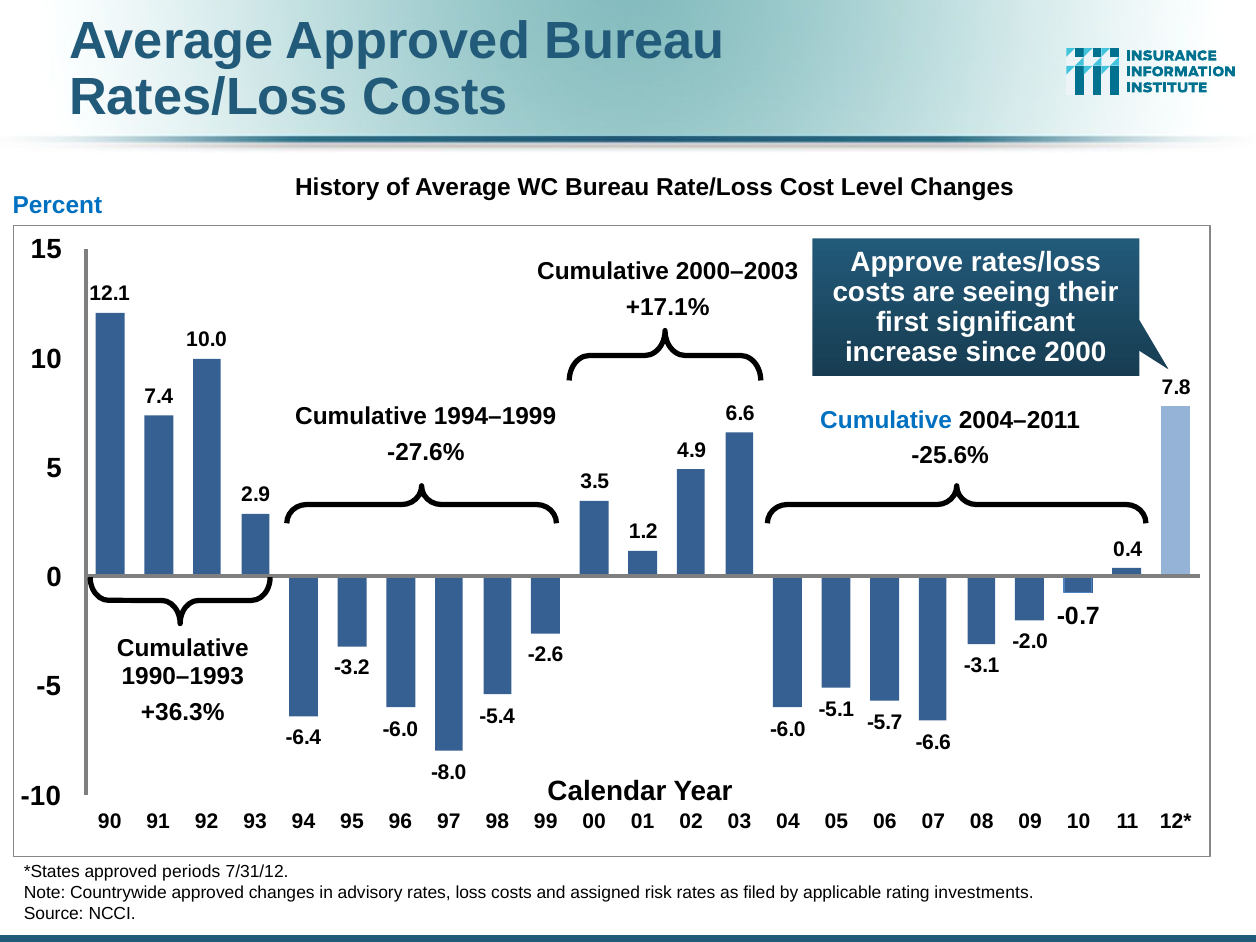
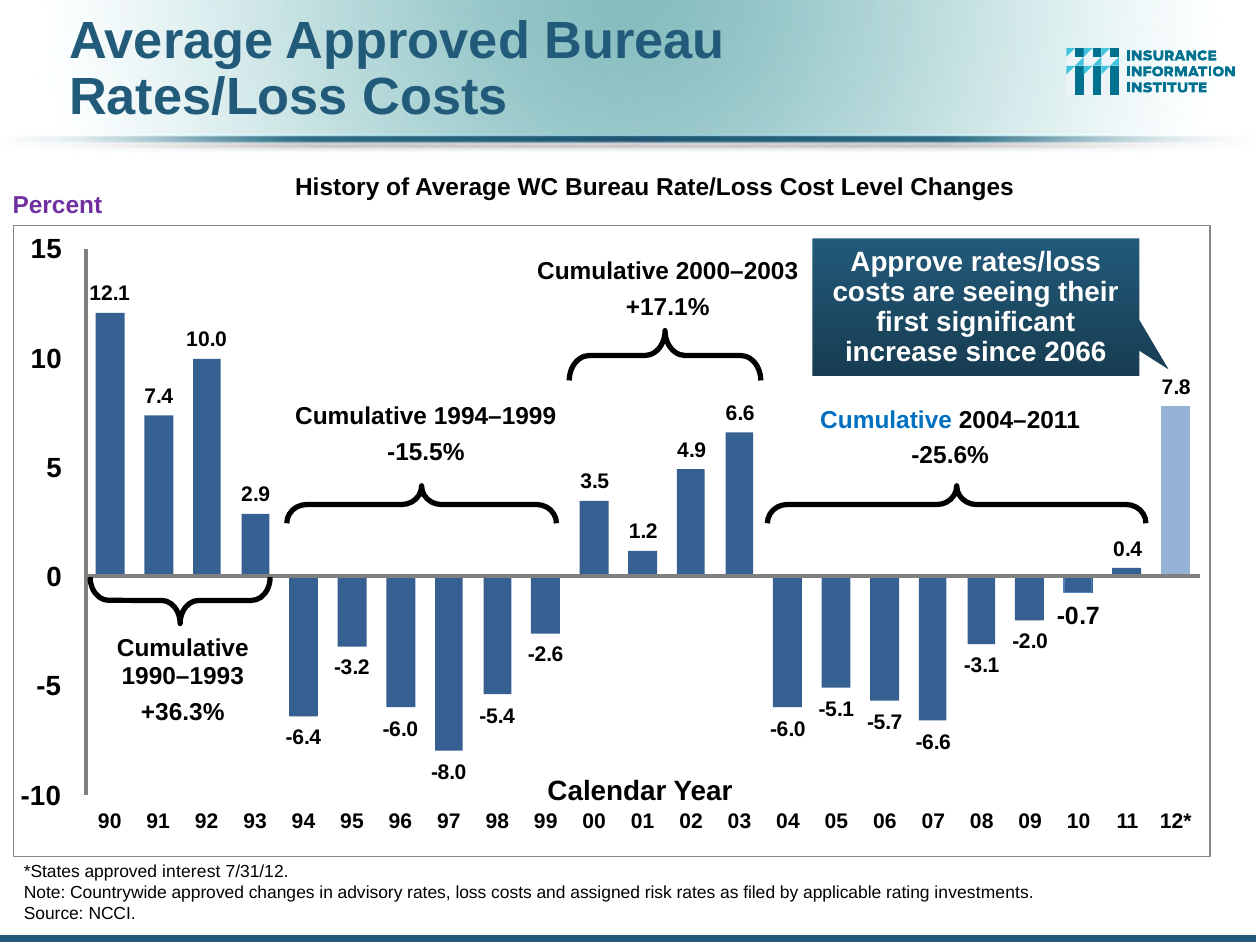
Percent colour: blue -> purple (57, 205)
2000: 2000 -> 2066 (1075, 352)
-27.6%: -27.6% -> -15.5% (426, 452)
periods: periods -> interest (191, 871)
